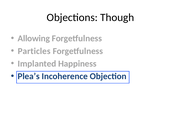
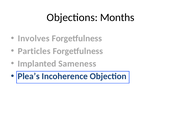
Though: Though -> Months (117, 18)
Allowing: Allowing -> Involves (34, 39)
Happiness: Happiness -> Sameness (77, 64)
